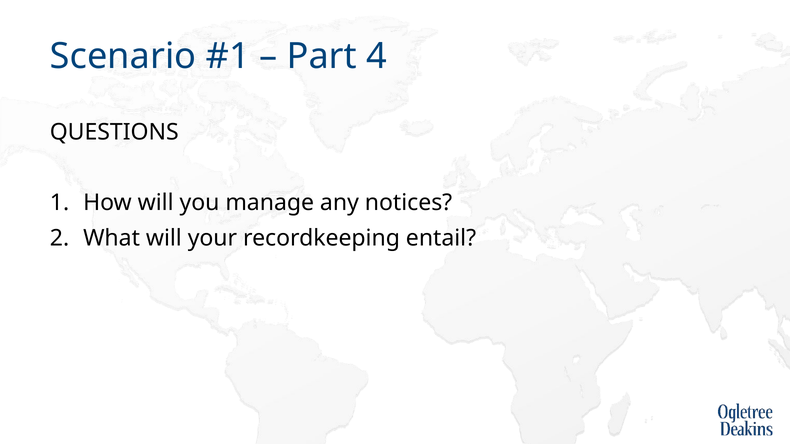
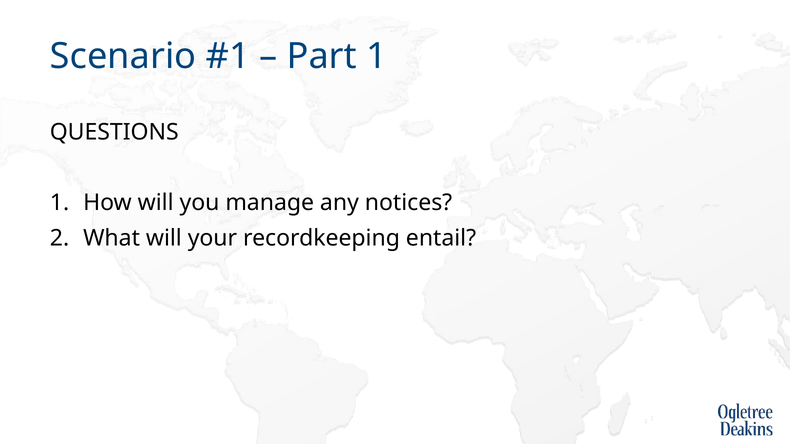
Part 4: 4 -> 1 (377, 56)
